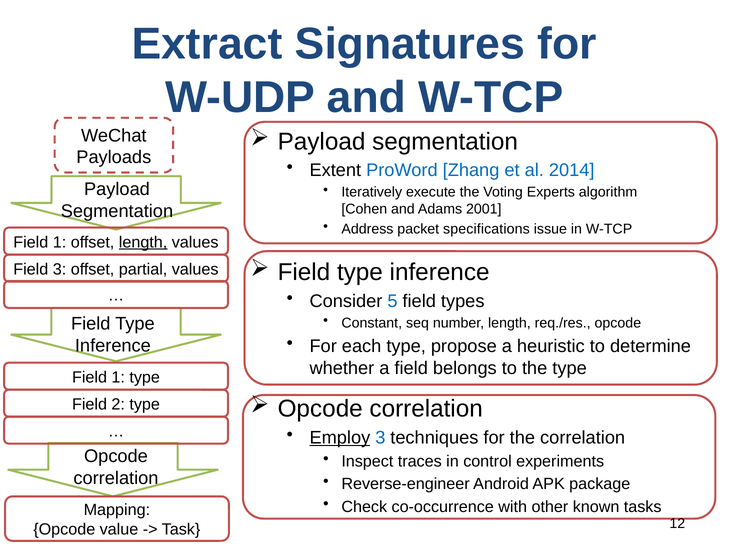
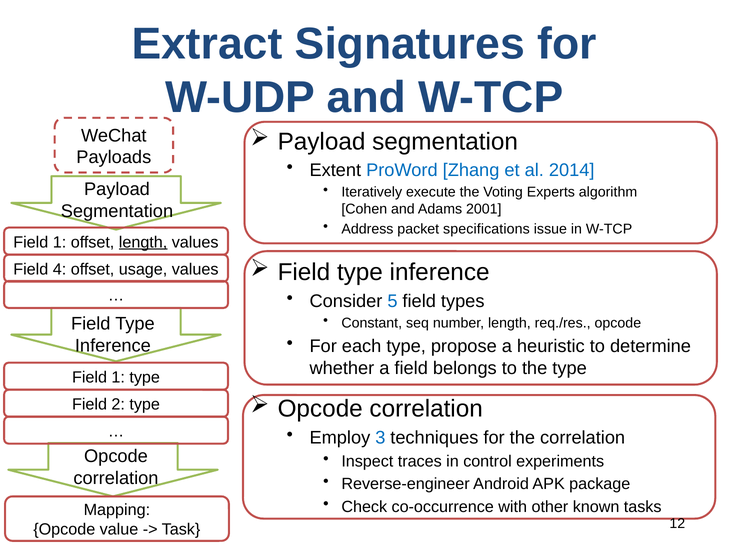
Field 3: 3 -> 4 (60, 269)
partial: partial -> usage (143, 269)
Employ underline: present -> none (340, 437)
